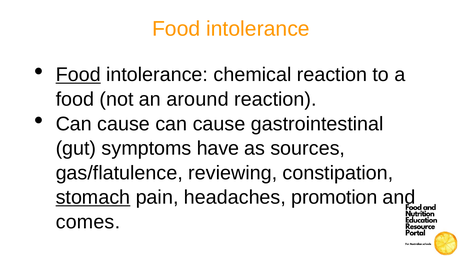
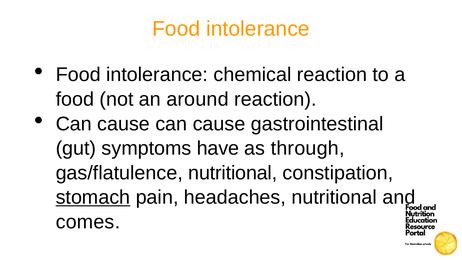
Food underline: present -> none (78, 75)
sources: sources -> through (308, 148)
gas/flatulence reviewing: reviewing -> nutritional (233, 173)
headaches promotion: promotion -> nutritional (334, 197)
